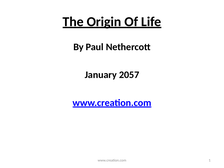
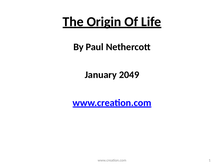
2057: 2057 -> 2049 (129, 75)
